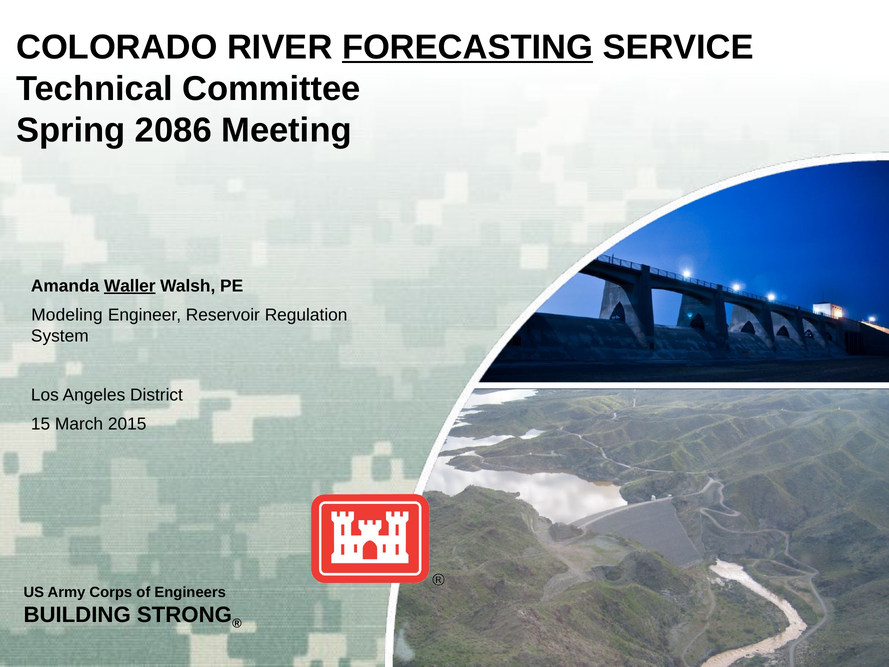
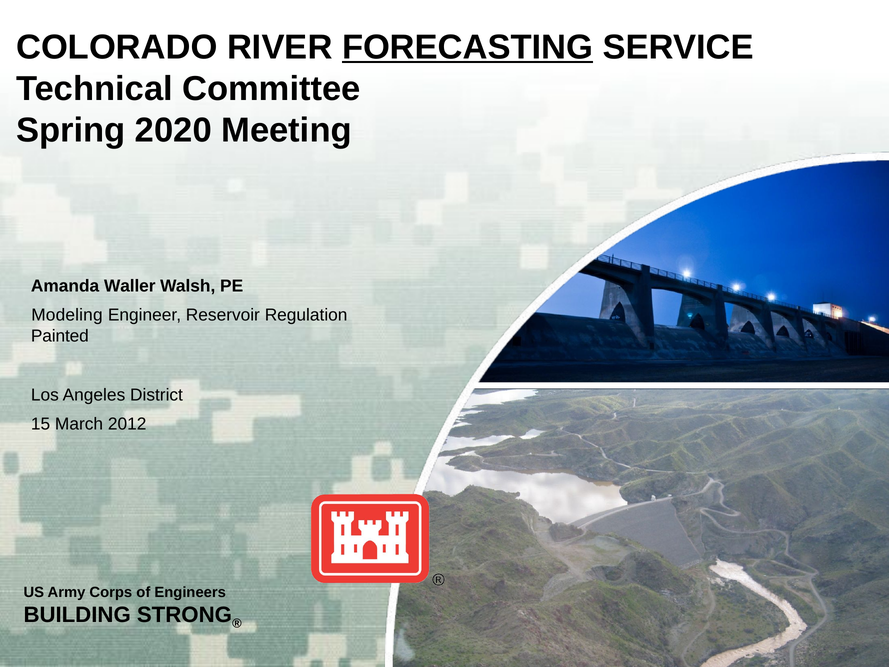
2086: 2086 -> 2020 (173, 130)
Waller underline: present -> none (130, 286)
System: System -> Painted (60, 336)
2015: 2015 -> 2012 (127, 424)
